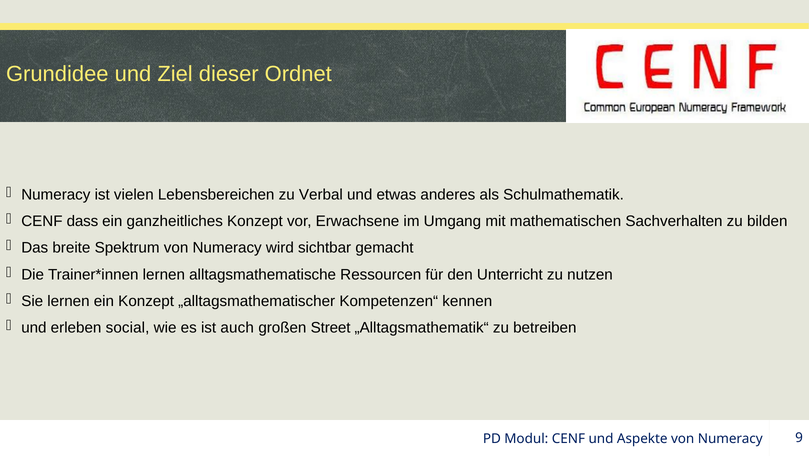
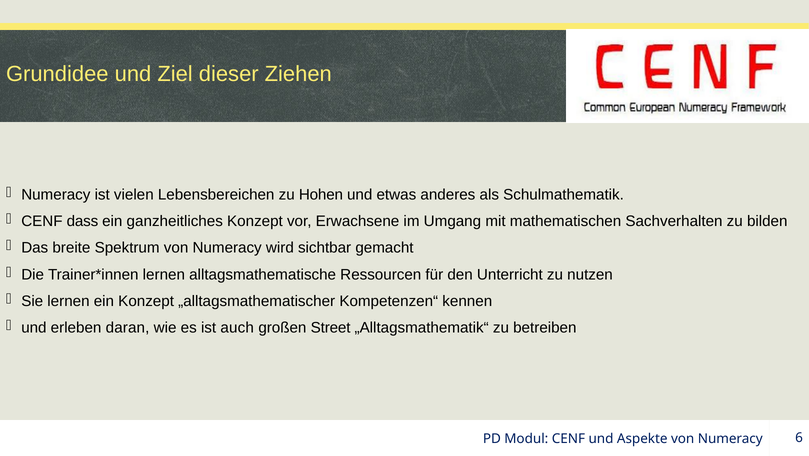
Ordnet: Ordnet -> Ziehen (298, 74)
Verbal: Verbal -> Hohen (321, 195)
social: social -> daran (128, 328)
9: 9 -> 6 (799, 438)
